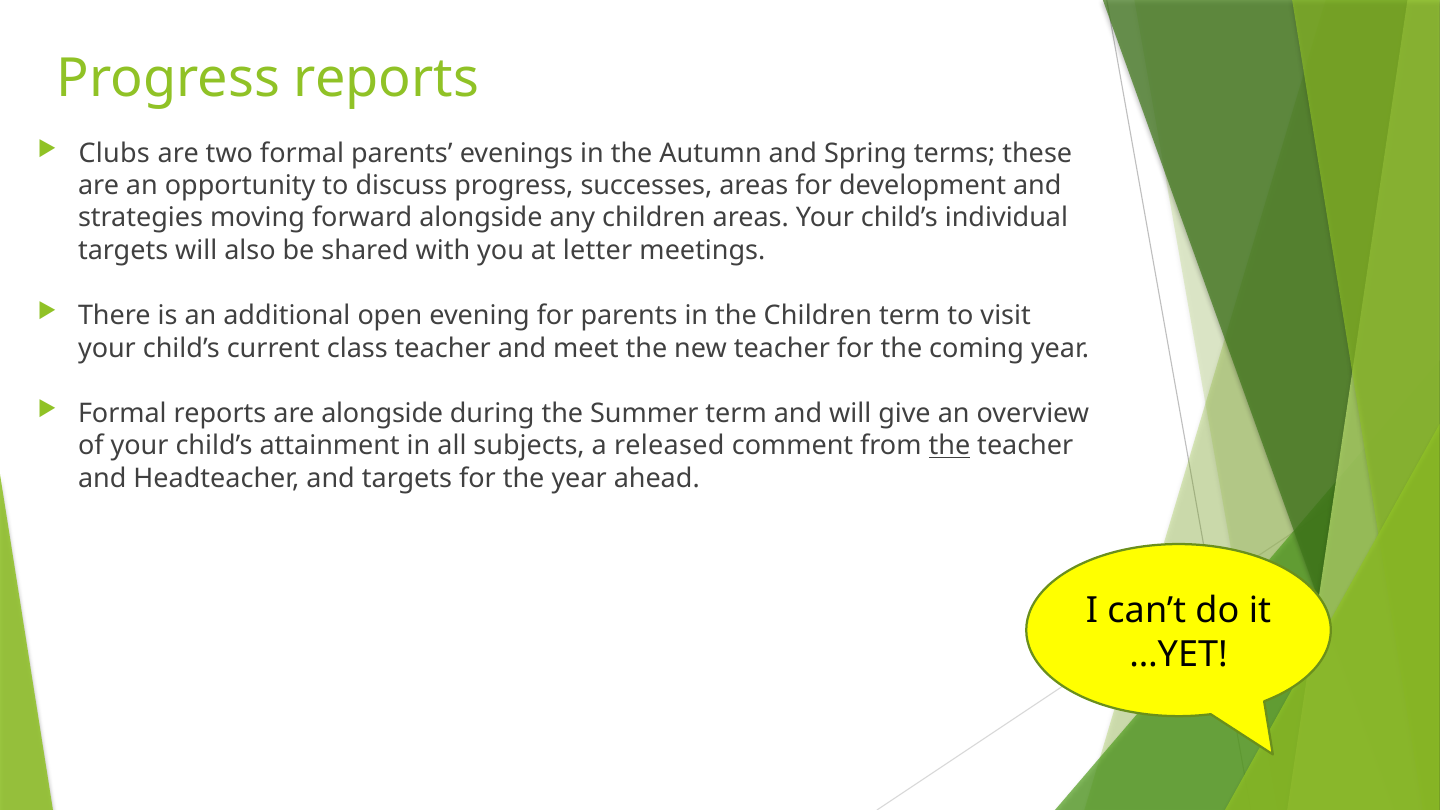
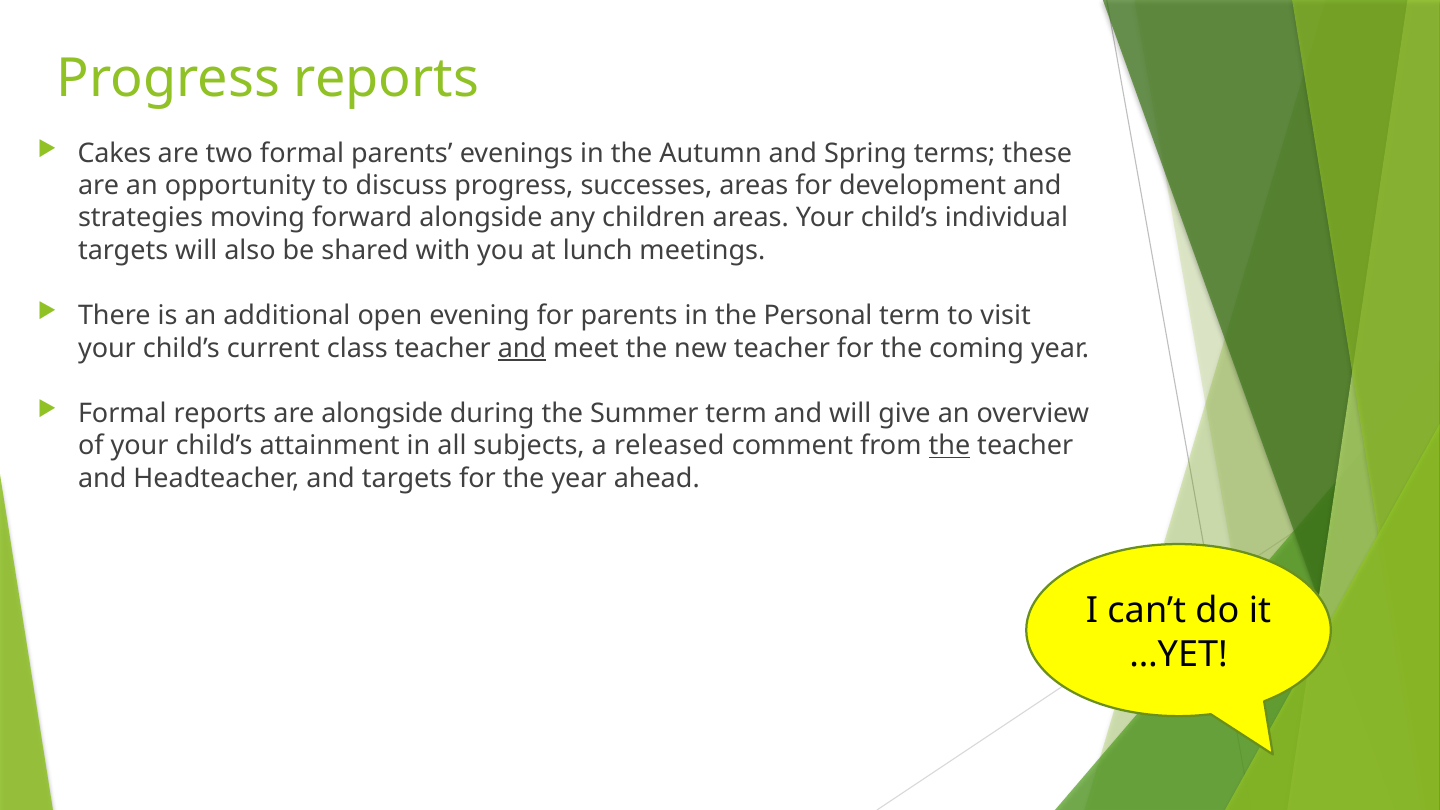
Clubs: Clubs -> Cakes (115, 153)
letter: letter -> lunch (598, 250)
the Children: Children -> Personal (818, 316)
and underline: none -> present (522, 348)
